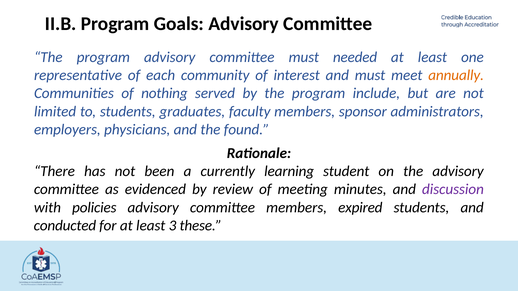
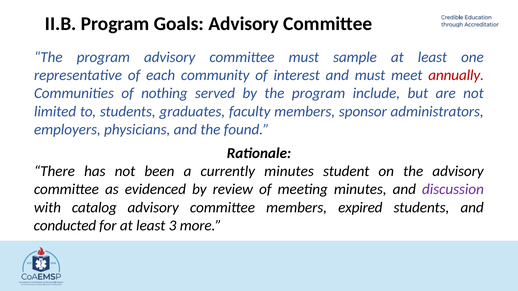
needed: needed -> sample (355, 57)
annually colour: orange -> red (456, 75)
currently learning: learning -> minutes (289, 171)
policies: policies -> catalog (94, 208)
these: these -> more (201, 226)
